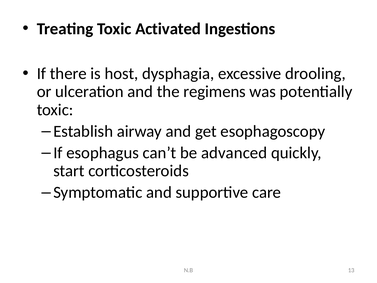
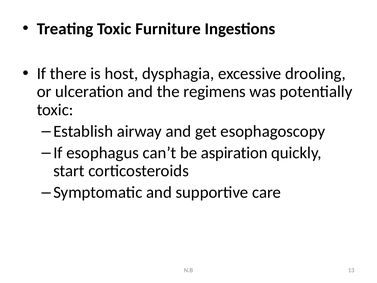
Activated: Activated -> Furniture (168, 29)
advanced: advanced -> aspiration (234, 153)
